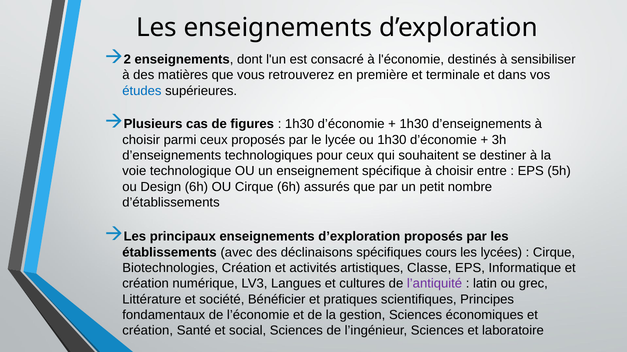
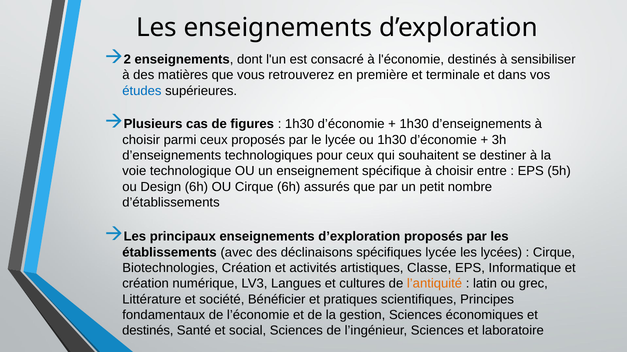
spécifiques cours: cours -> lycée (441, 253)
l’antiquité colour: purple -> orange (435, 284)
création: création -> destinés (148, 331)
